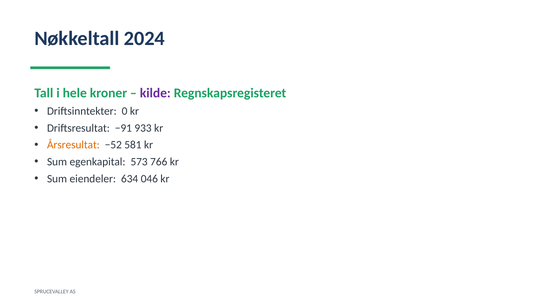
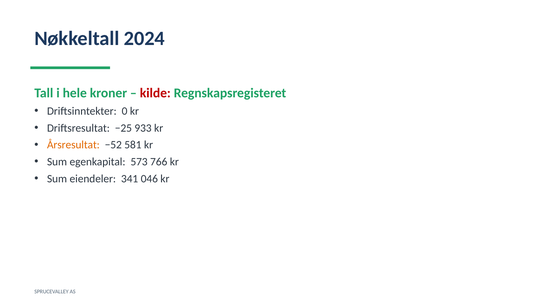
kilde colour: purple -> red (155, 93)
−91: −91 -> −25 (123, 128)
634: 634 -> 341 (130, 179)
